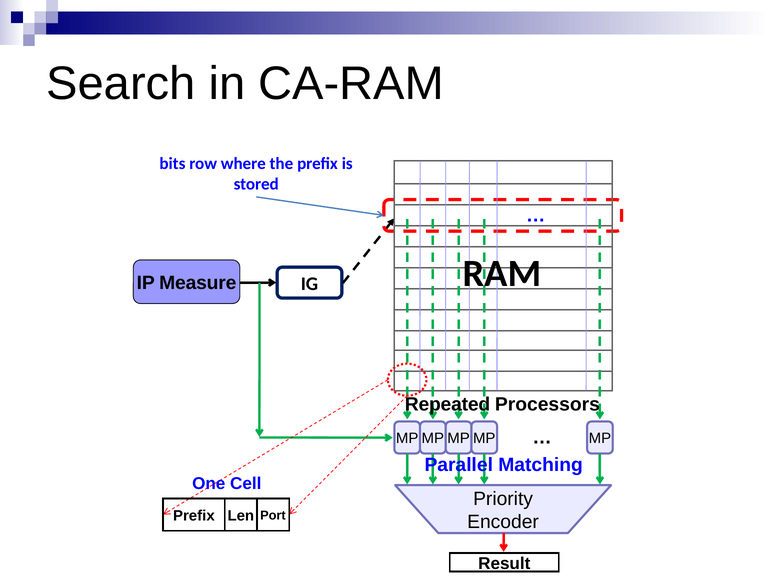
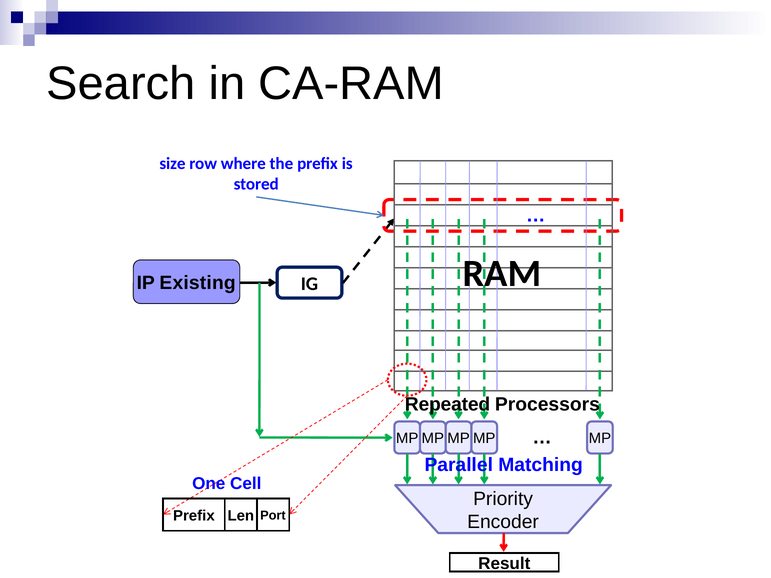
bits: bits -> size (172, 164)
Measure: Measure -> Existing (198, 283)
